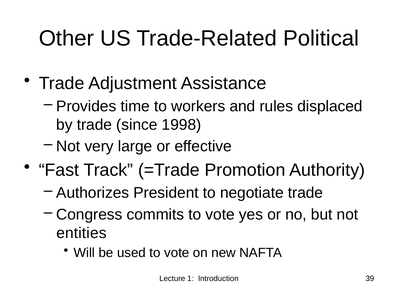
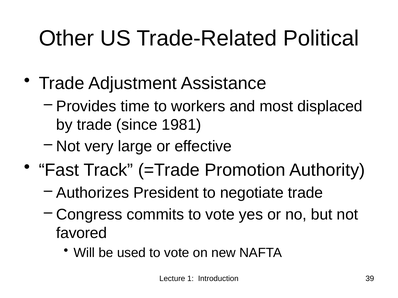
rules: rules -> most (276, 106)
1998: 1998 -> 1981 (181, 125)
entities: entities -> favored (82, 233)
